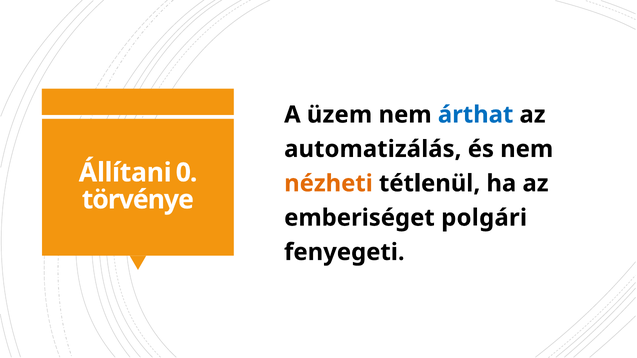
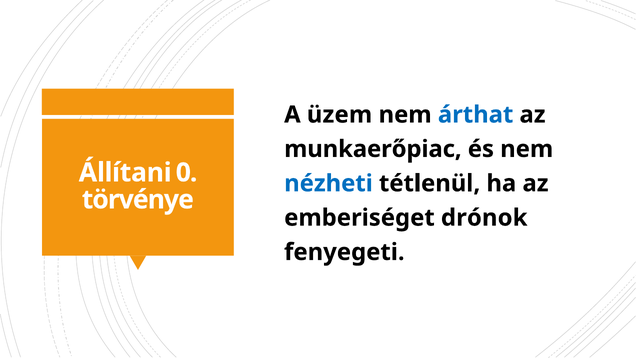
automatizálás: automatizálás -> munkaerőpiac (373, 149)
nézheti colour: orange -> blue (328, 184)
polgári: polgári -> drónok (484, 218)
